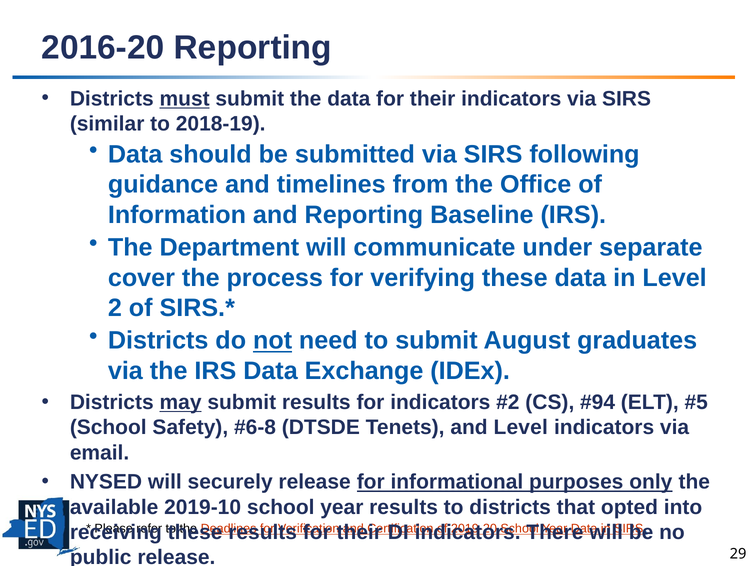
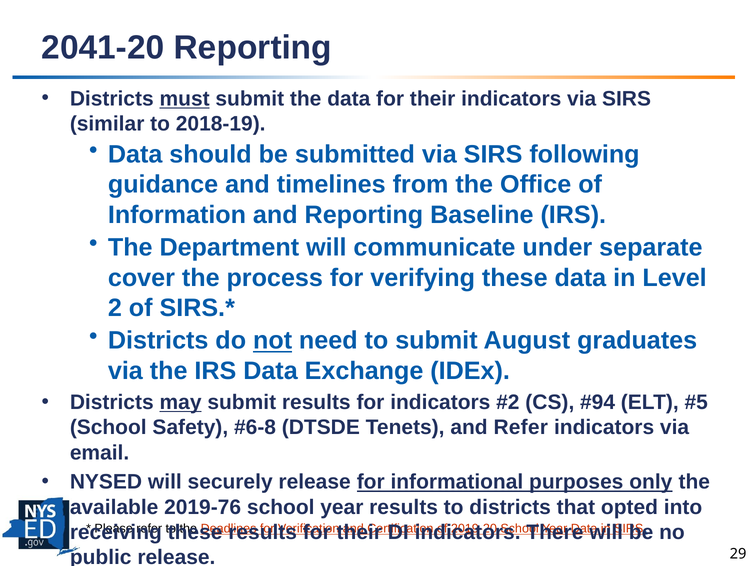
2016-20: 2016-20 -> 2041-20 (103, 48)
and Level: Level -> Refer (521, 427)
2019-10: 2019-10 -> 2019-76 (203, 507)
